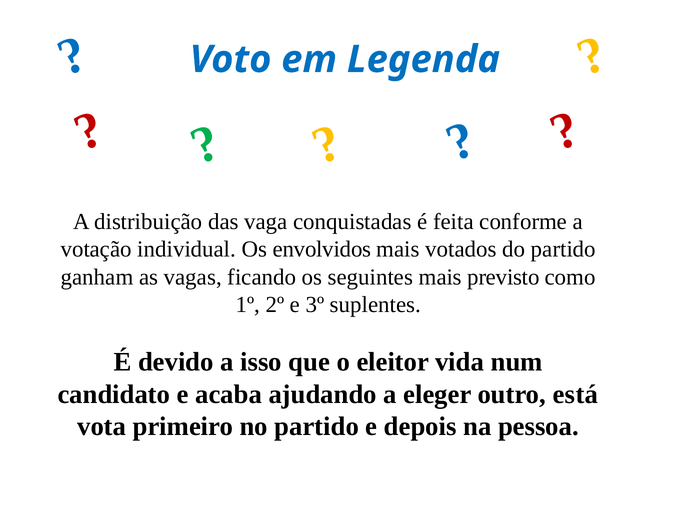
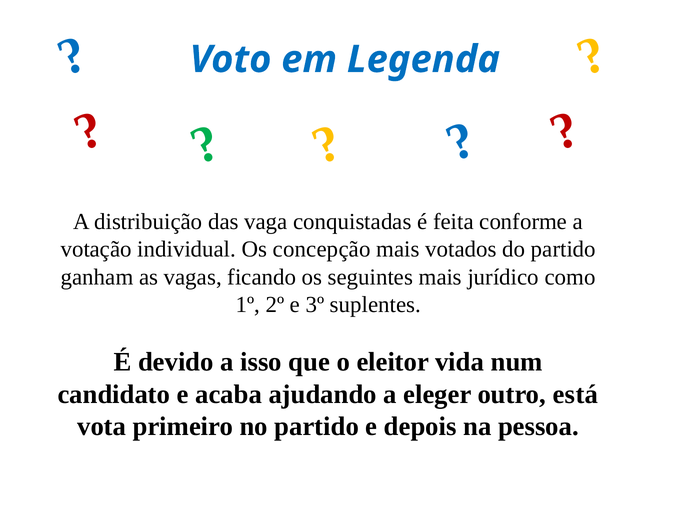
envolvidos: envolvidos -> concepção (322, 249)
previsto: previsto -> jurídico (503, 277)
